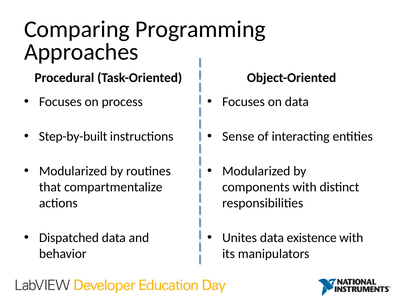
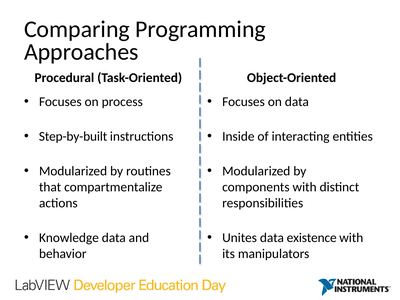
Sense: Sense -> Inside (238, 136)
Dispatched: Dispatched -> Knowledge (69, 238)
